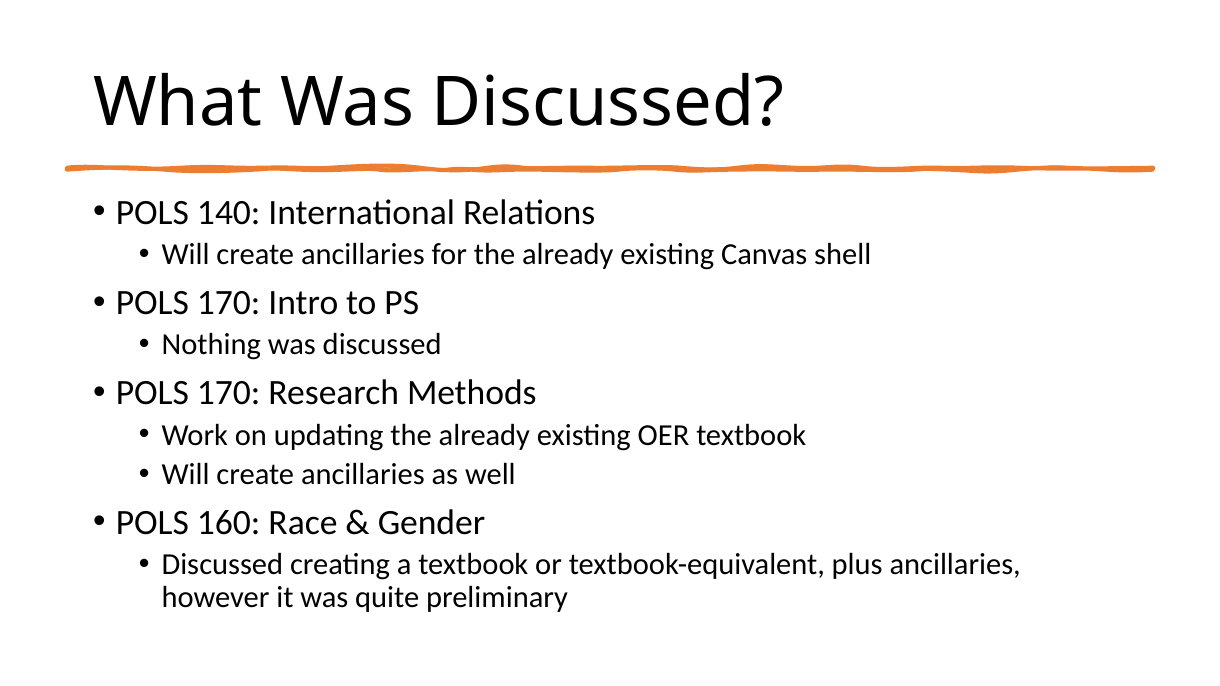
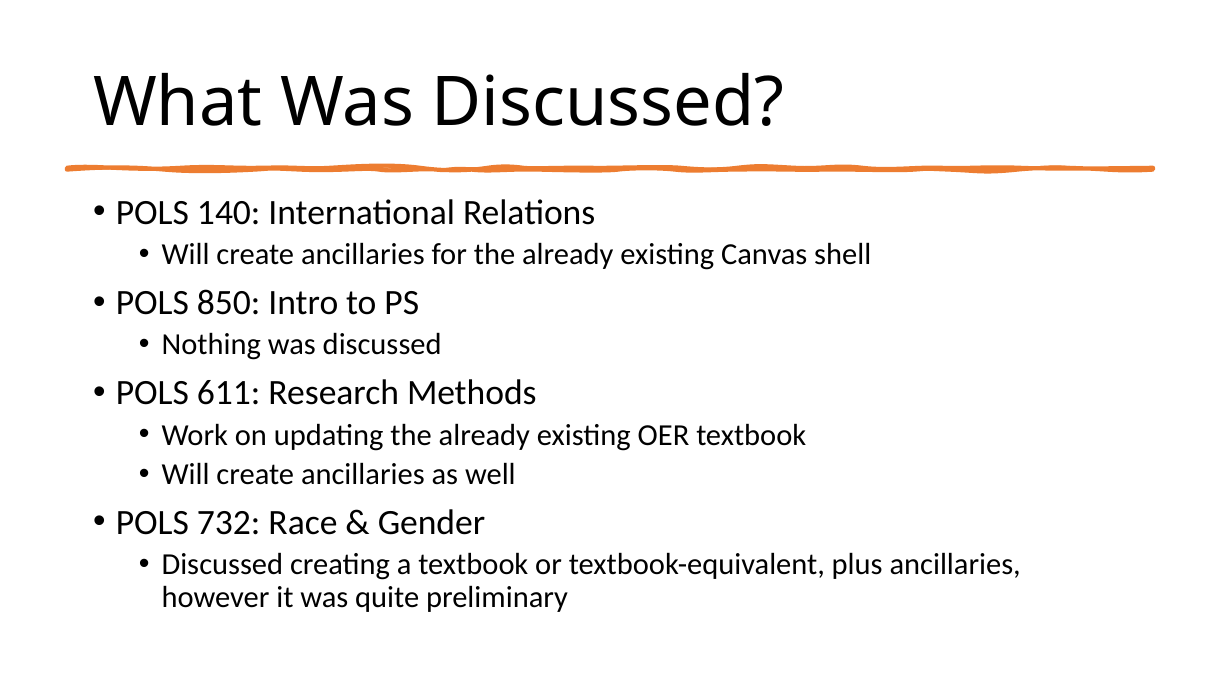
170: 170 -> 850 (229, 303)
170: 170 -> 611 (229, 393)
160: 160 -> 732 (229, 523)
